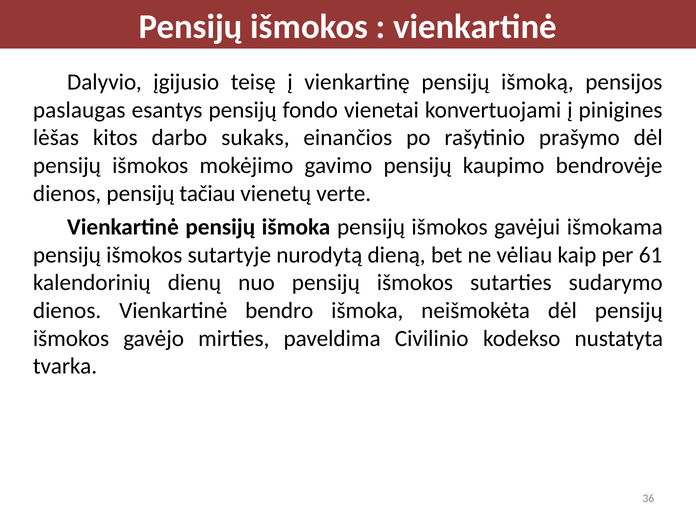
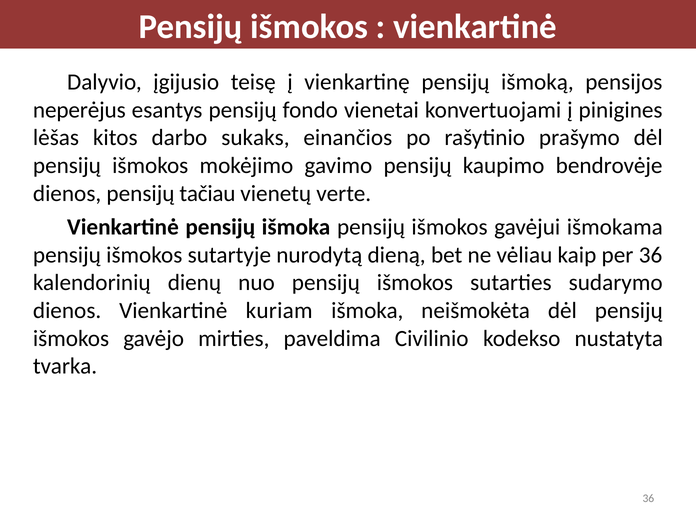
paslaugas: paslaugas -> neperėjus (79, 110)
per 61: 61 -> 36 (651, 255)
bendro: bendro -> kuriam (279, 311)
